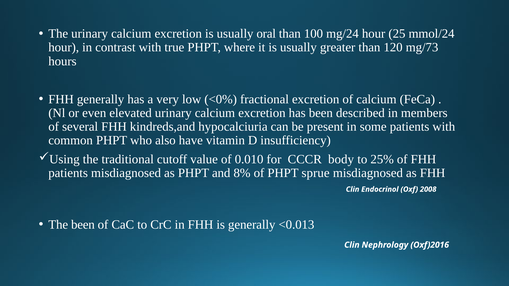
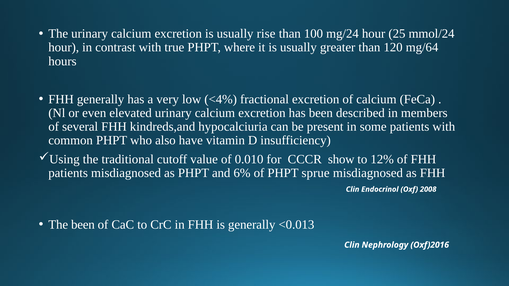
oral: oral -> rise (266, 34)
mg/73: mg/73 -> mg/64 (422, 47)
<0%: <0% -> <4% (221, 99)
body: body -> show (341, 160)
25%: 25% -> 12% (382, 160)
8%: 8% -> 6% (242, 173)
